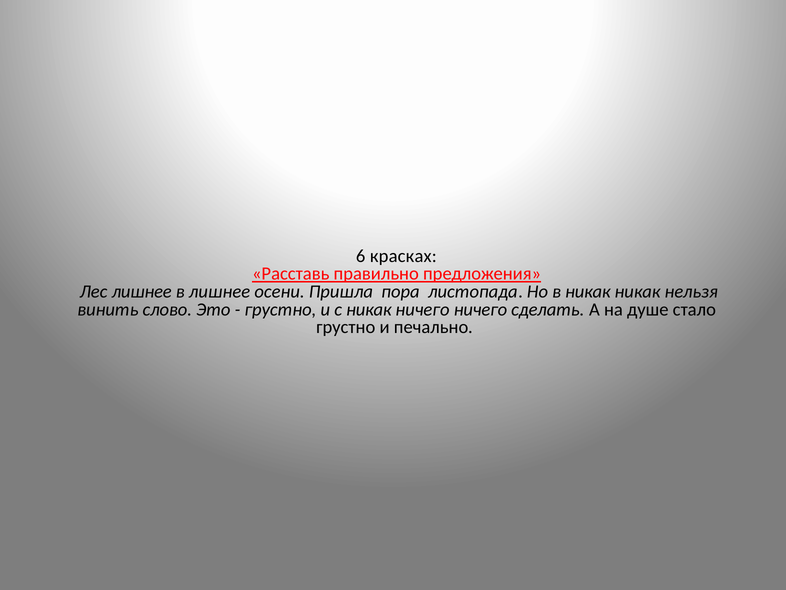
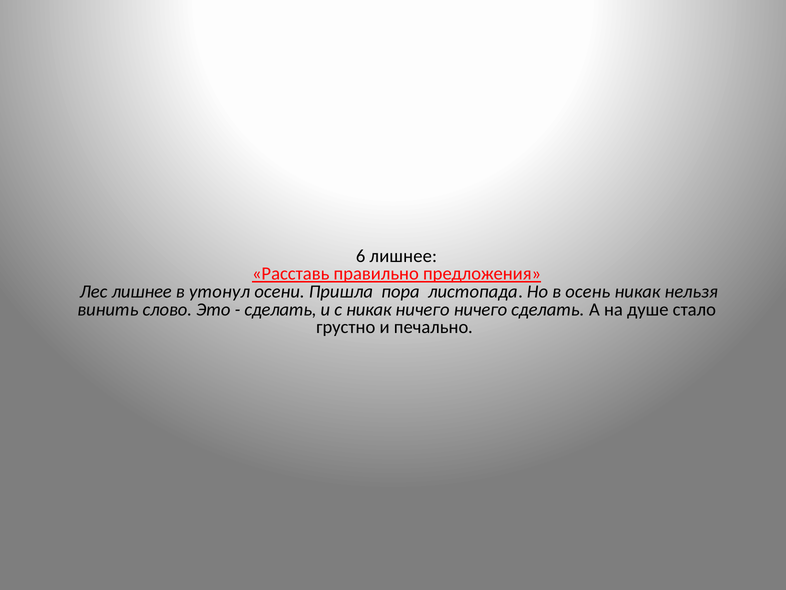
6 красках: красках -> лишнее (403, 256)
в лишнее: лишнее -> утонул (219, 291)
в никак: никак -> осень (588, 291)
грустно: грустно -> сделать (281, 309)
